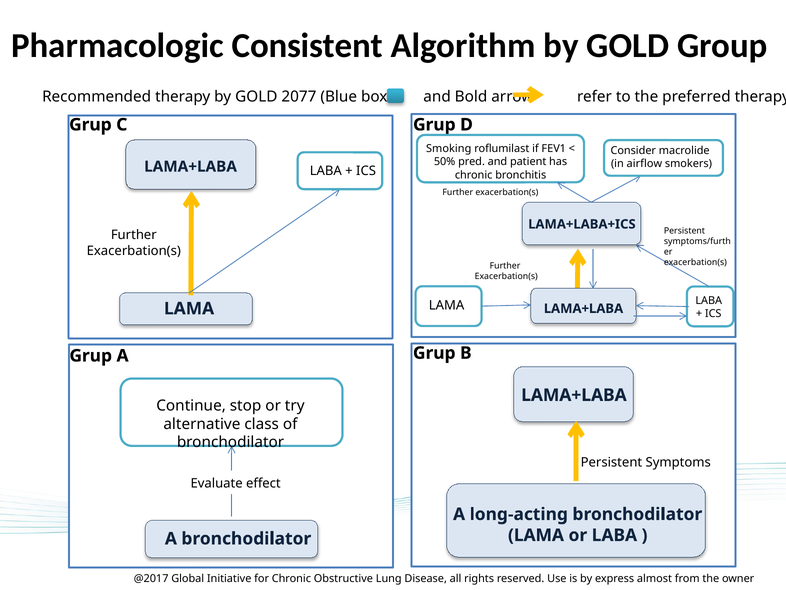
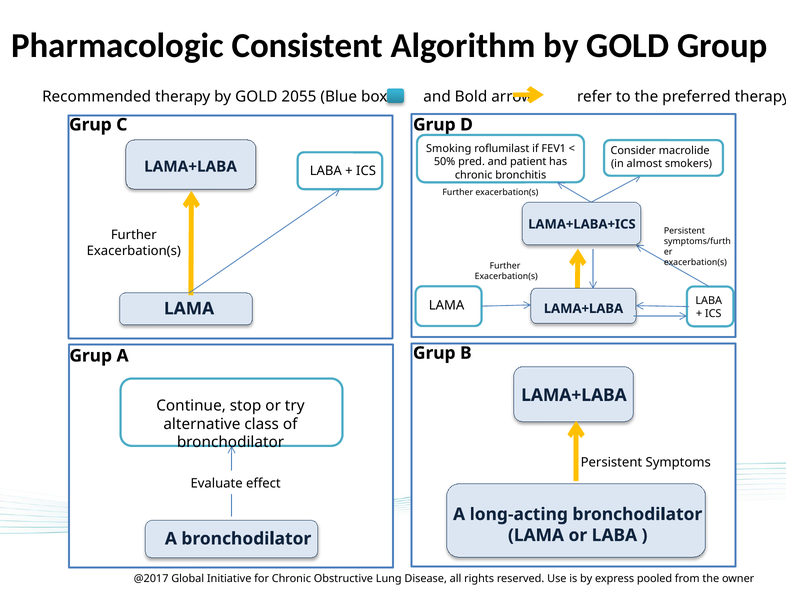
2077: 2077 -> 2055 (299, 97)
airflow: airflow -> almost (644, 163)
almost: almost -> pooled (655, 578)
